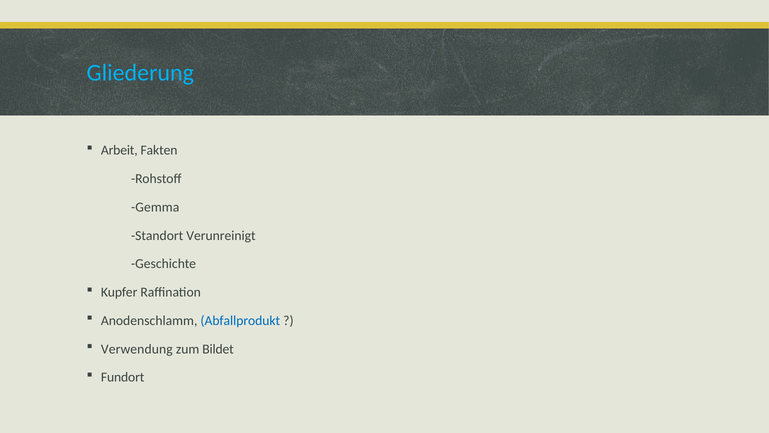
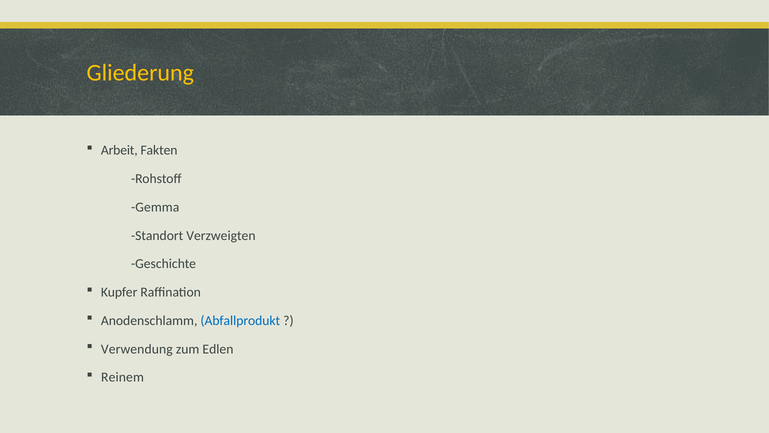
Gliederung colour: light blue -> yellow (140, 73)
Verunreinigt: Verunreinigt -> Verzweigten (221, 235)
Bildet: Bildet -> Edlen (218, 349)
Fundort: Fundort -> Reinem (122, 377)
